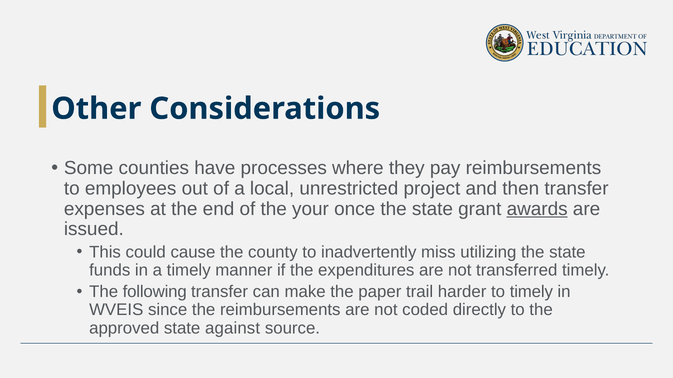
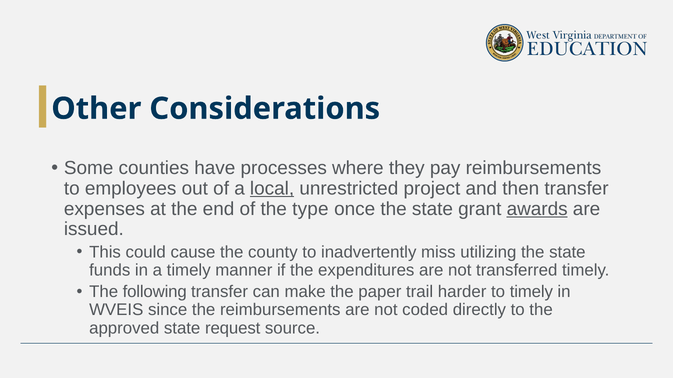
local underline: none -> present (272, 189)
your: your -> type (310, 209)
against: against -> request (233, 329)
